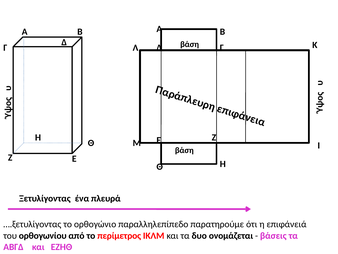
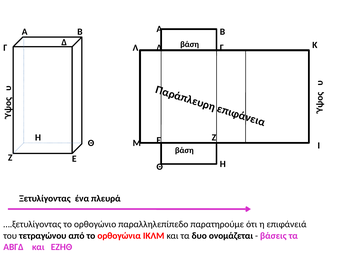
ορθογωνίου: ορθογωνίου -> τετραγώνου (43, 235)
περίμετρος: περίμετρος -> ορθογώνια (119, 235)
